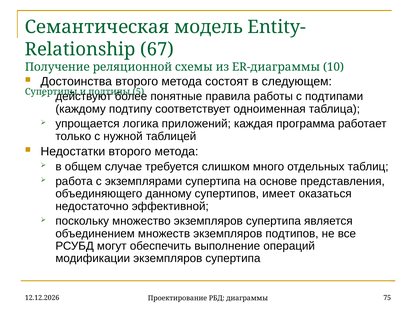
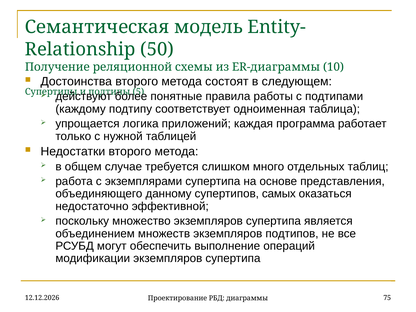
67: 67 -> 50 (157, 49)
имеет: имеет -> самых (279, 194)
